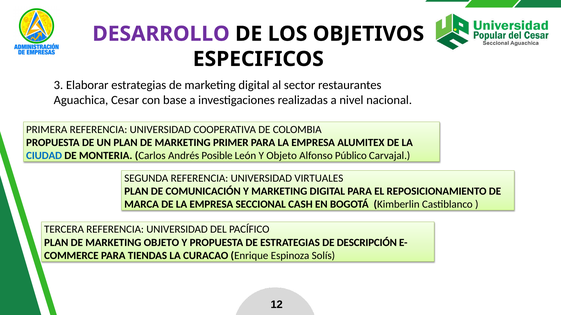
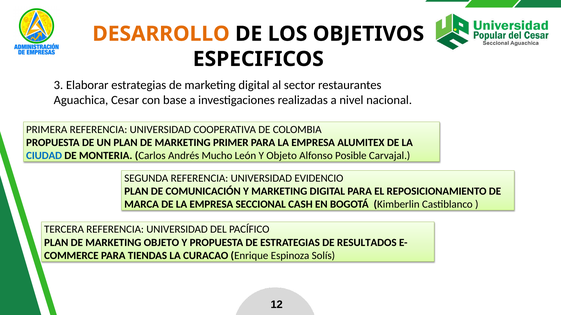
DESARROLLO colour: purple -> orange (161, 34)
Posible: Posible -> Mucho (217, 156)
Público: Público -> Posible (351, 156)
VIRTUALES: VIRTUALES -> EVIDENCIO (319, 178)
DESCRIPCIÓN: DESCRIPCIÓN -> RESULTADOS (367, 243)
